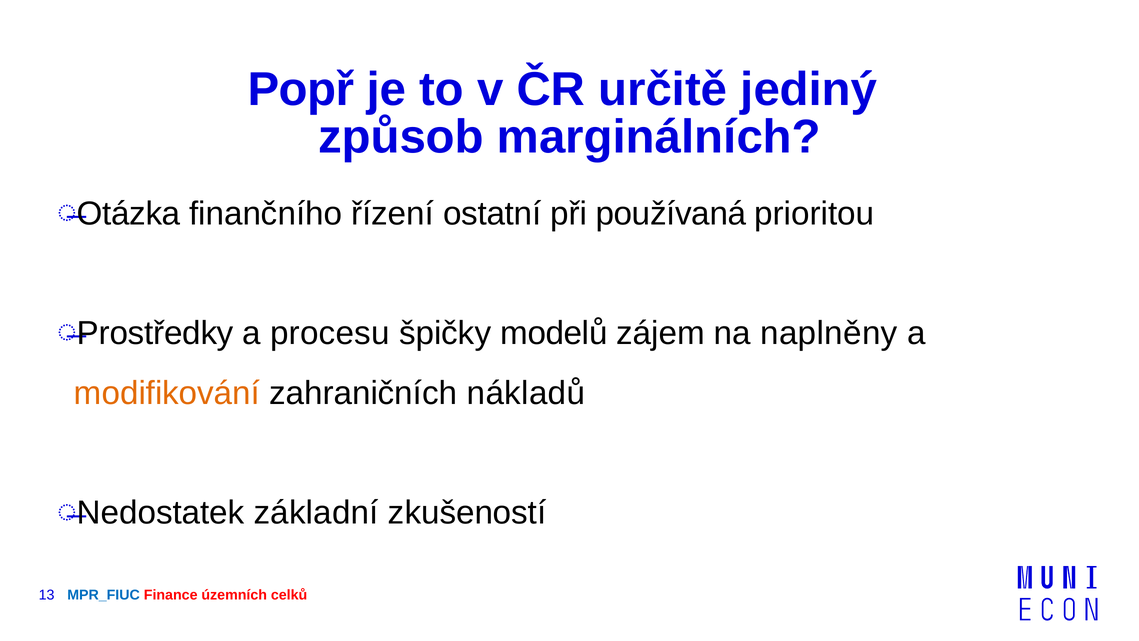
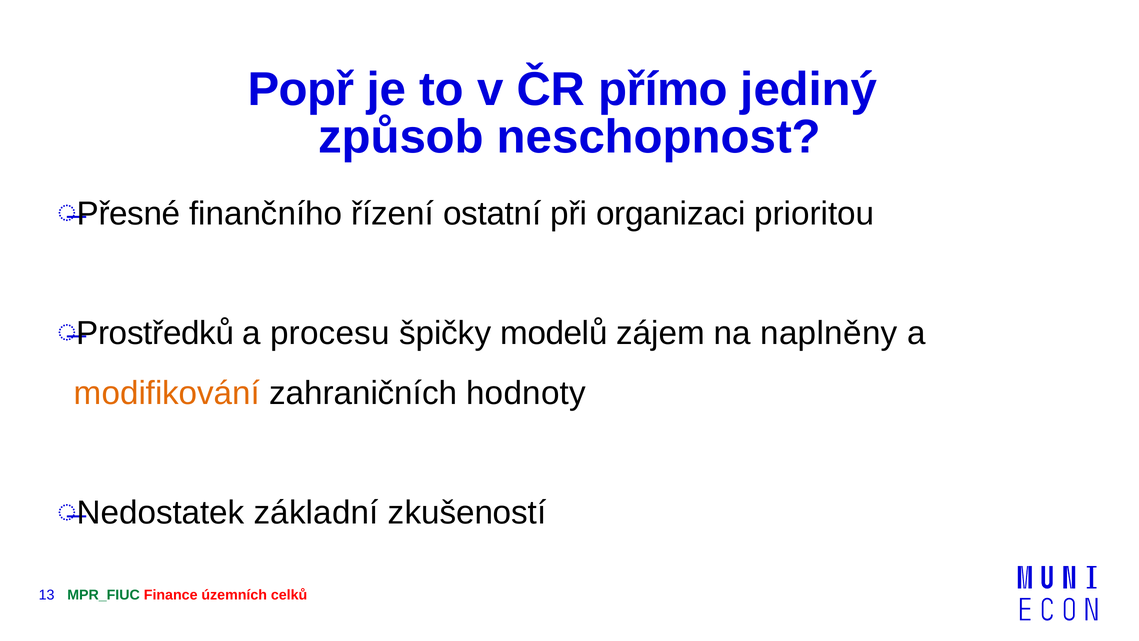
určitě: určitě -> přímo (663, 90)
marginálních: marginálních -> neschopnost (659, 137)
Otázka: Otázka -> Přesné (129, 213)
používaná: používaná -> organizaci (671, 213)
Prostředky: Prostředky -> Prostředků (155, 333)
nákladů: nákladů -> hodnoty (526, 393)
MPR_FIUC colour: blue -> green (104, 595)
